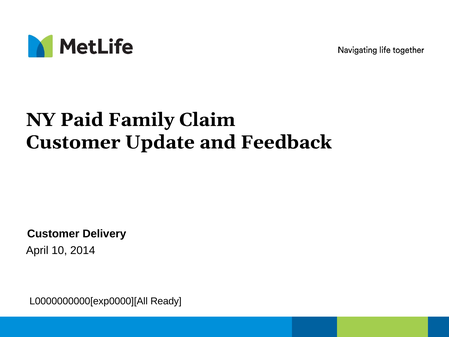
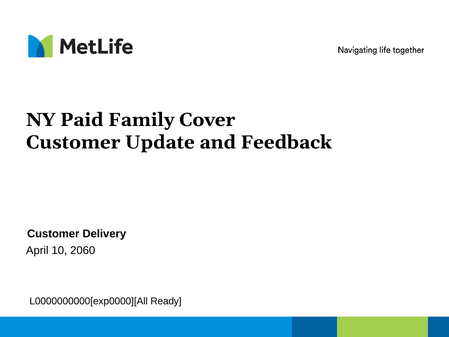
Claim: Claim -> Cover (207, 120)
2014: 2014 -> 2060 (83, 250)
